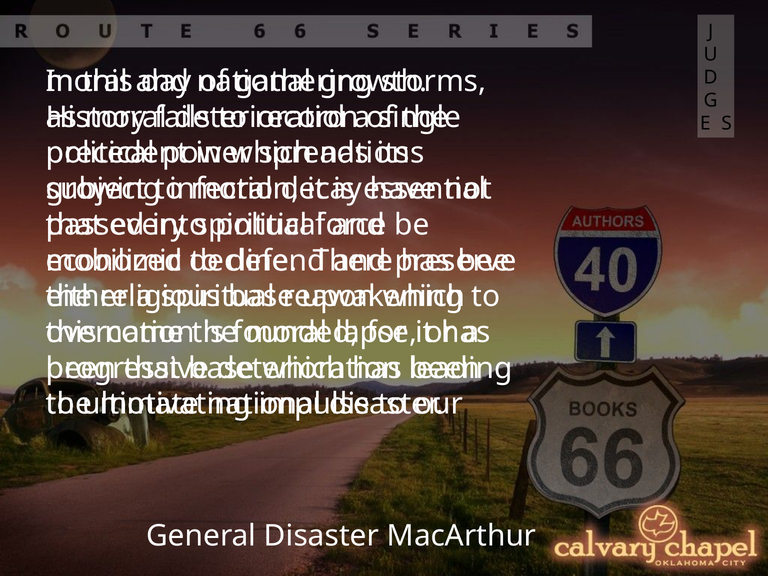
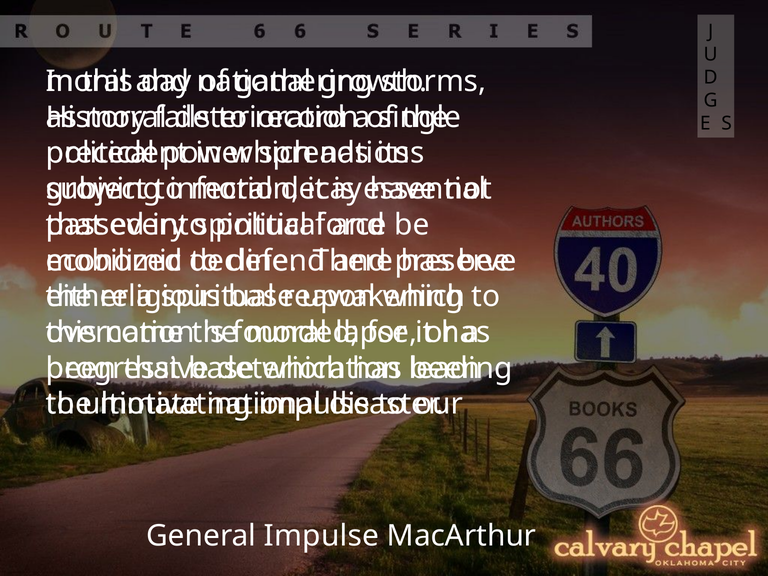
General Disaster: Disaster -> Impulse (321, 536)
